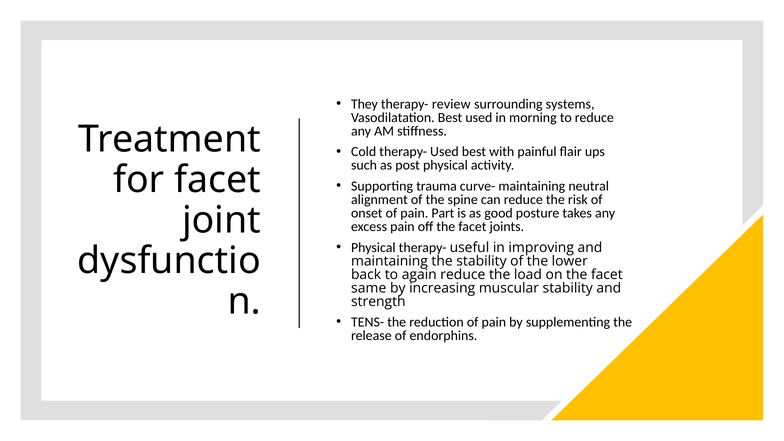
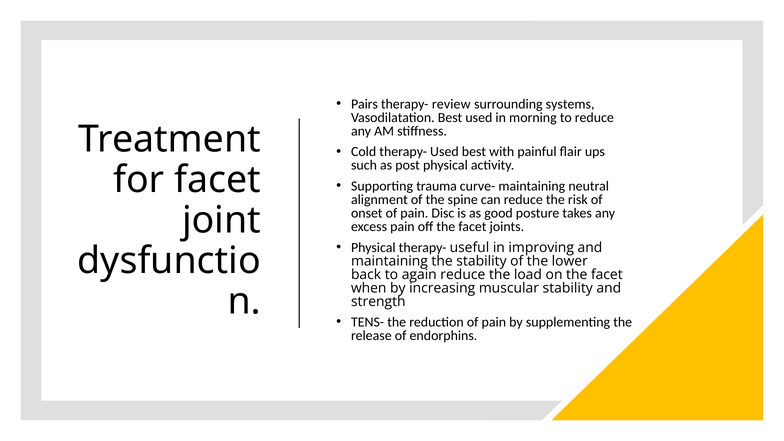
They: They -> Pairs (364, 104)
Part: Part -> Disc (443, 213)
same: same -> when (369, 288)
